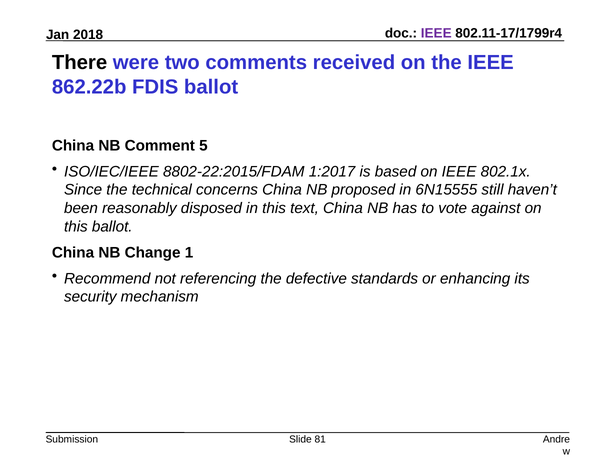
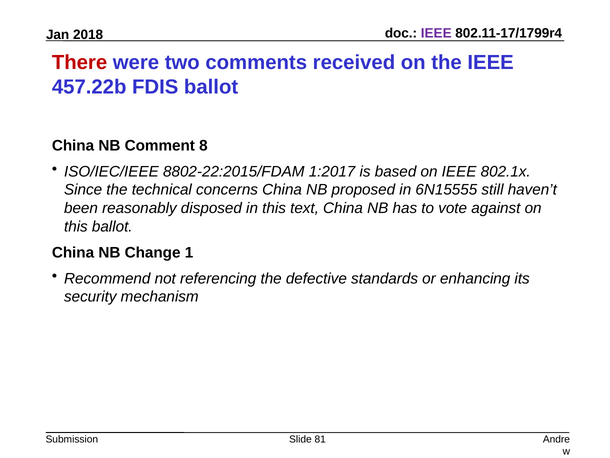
There colour: black -> red (80, 62)
862.22b: 862.22b -> 457.22b (89, 87)
5: 5 -> 8 (203, 145)
